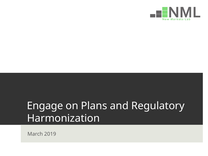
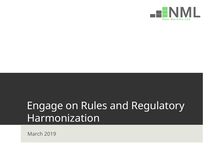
Plans: Plans -> Rules (94, 106)
